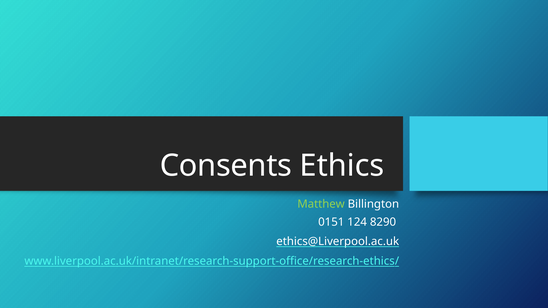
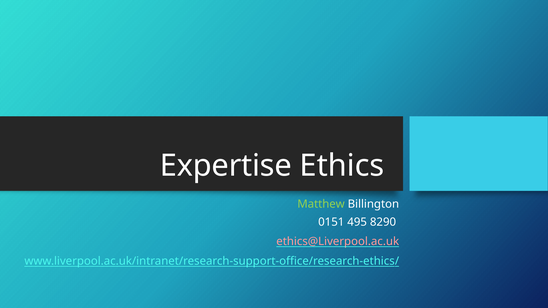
Consents: Consents -> Expertise (226, 166)
124: 124 -> 495 (357, 222)
ethics@Liverpool.ac.uk colour: white -> pink (338, 242)
